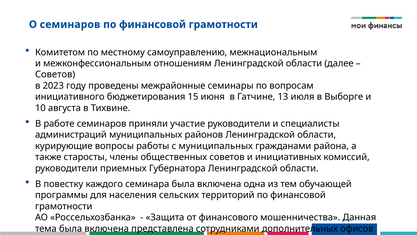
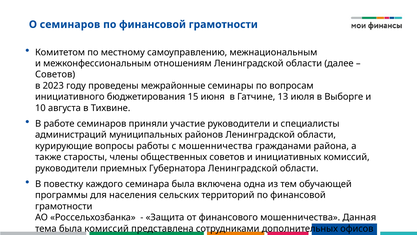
с муниципальных: муниципальных -> мошенничества (216, 146)
тема была включена: включена -> комиссий (107, 228)
